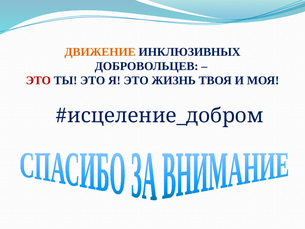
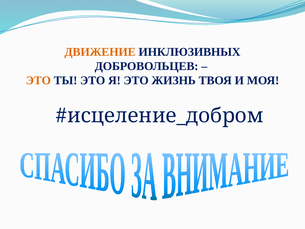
ЭТО colour: red -> orange (38, 80)
